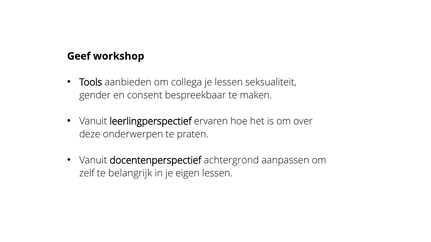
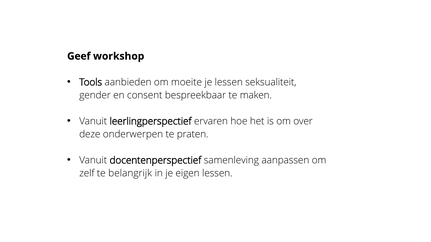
collega: collega -> moeite (186, 82)
achtergrond: achtergrond -> samenleving (231, 161)
